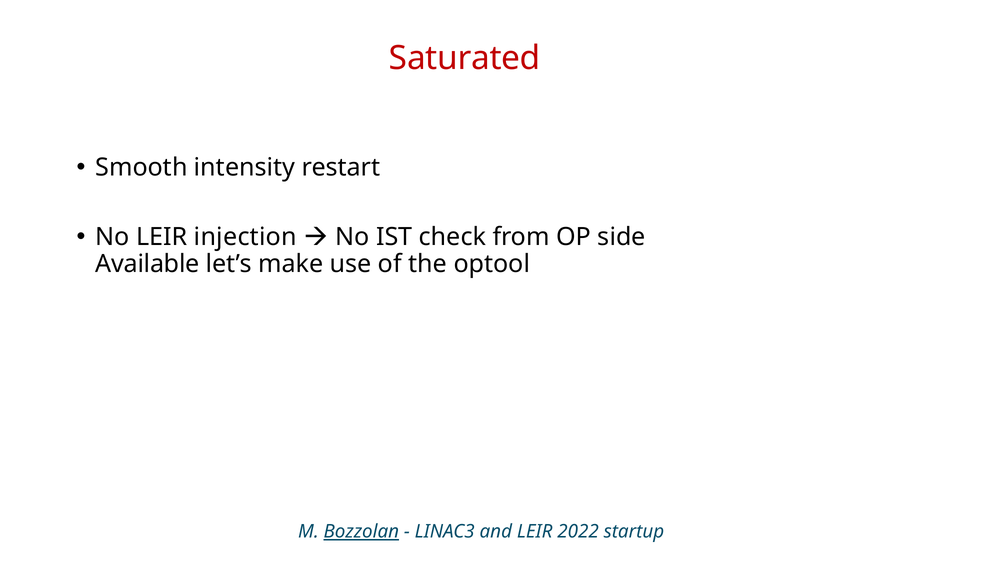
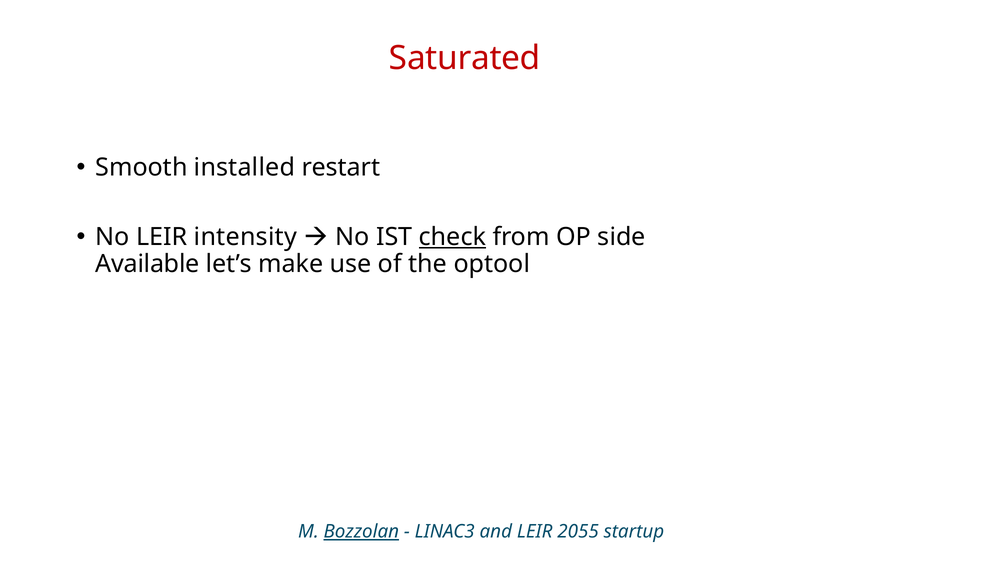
intensity: intensity -> installed (244, 168)
injection: injection -> intensity (245, 237)
check underline: none -> present (452, 237)
2022: 2022 -> 2055 (578, 531)
